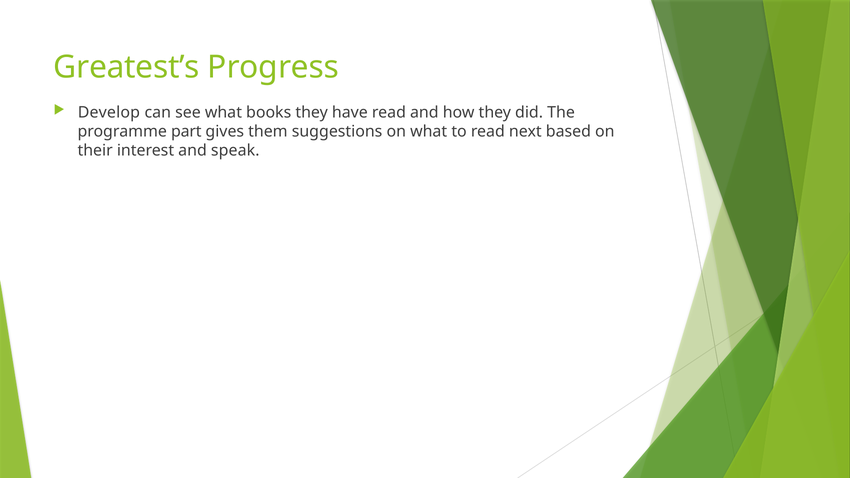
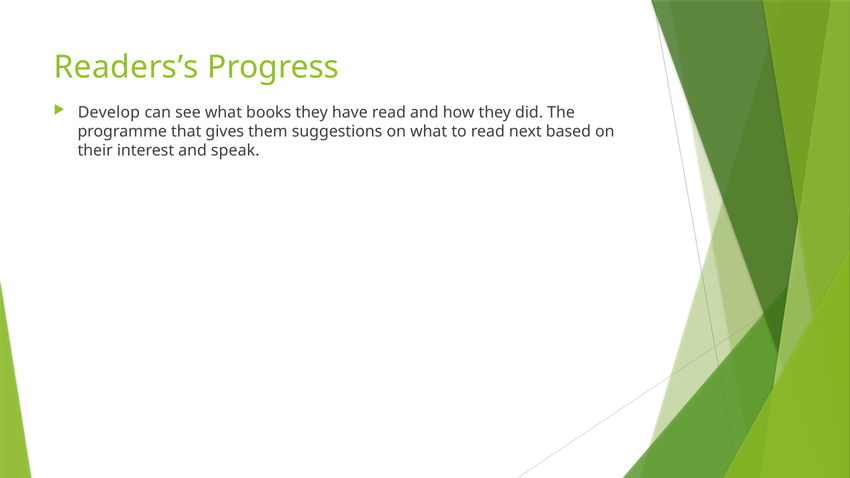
Greatest’s: Greatest’s -> Readers’s (126, 67)
part: part -> that (186, 132)
